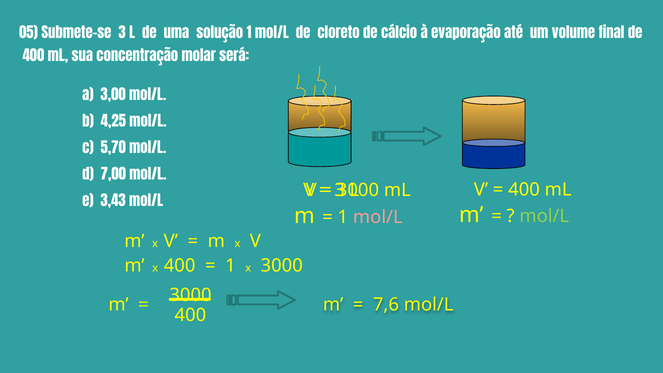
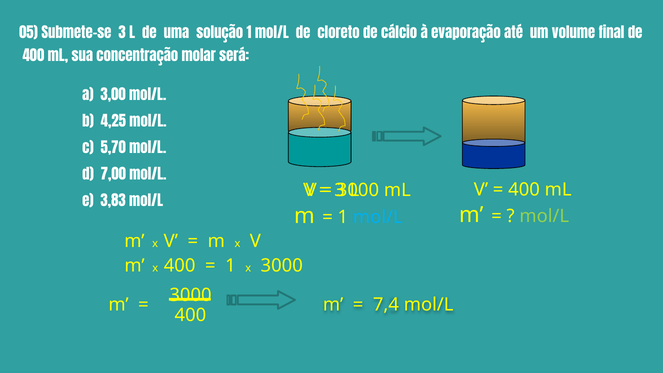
3,43: 3,43 -> 3,83 (113, 201)
mol/L colour: pink -> light blue (378, 217)
7,6: 7,6 -> 7,4 (386, 305)
